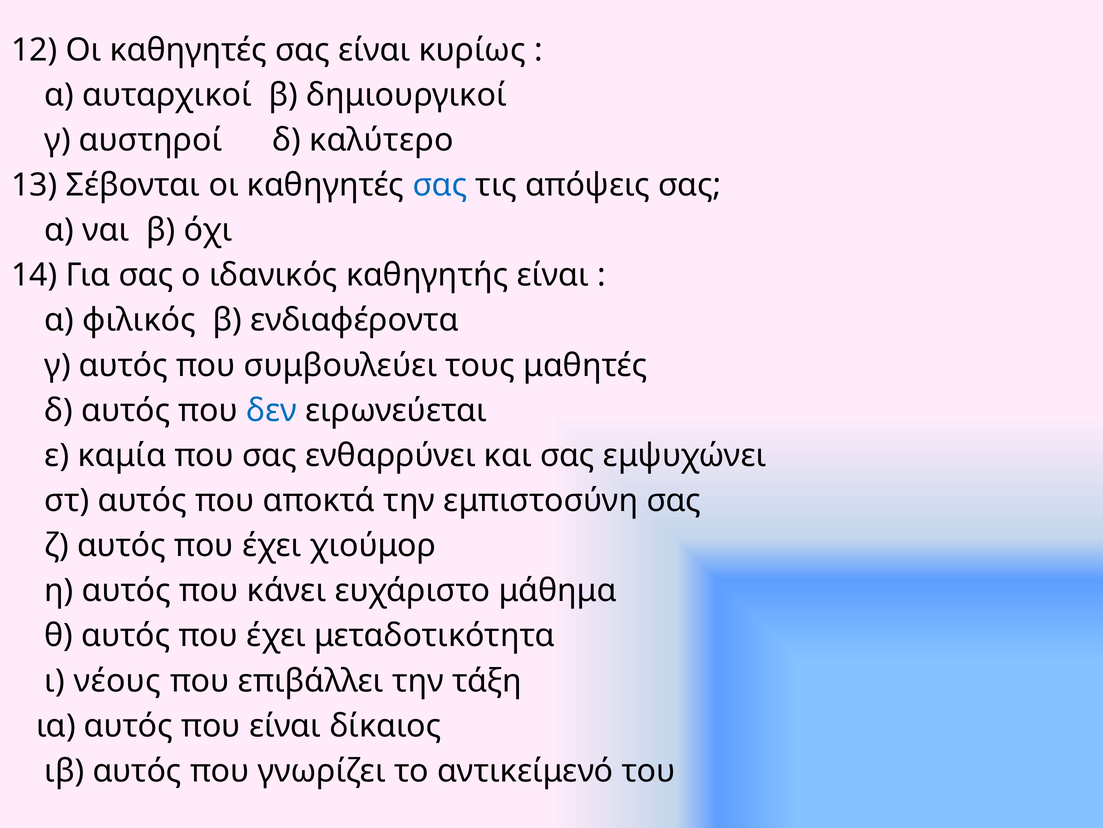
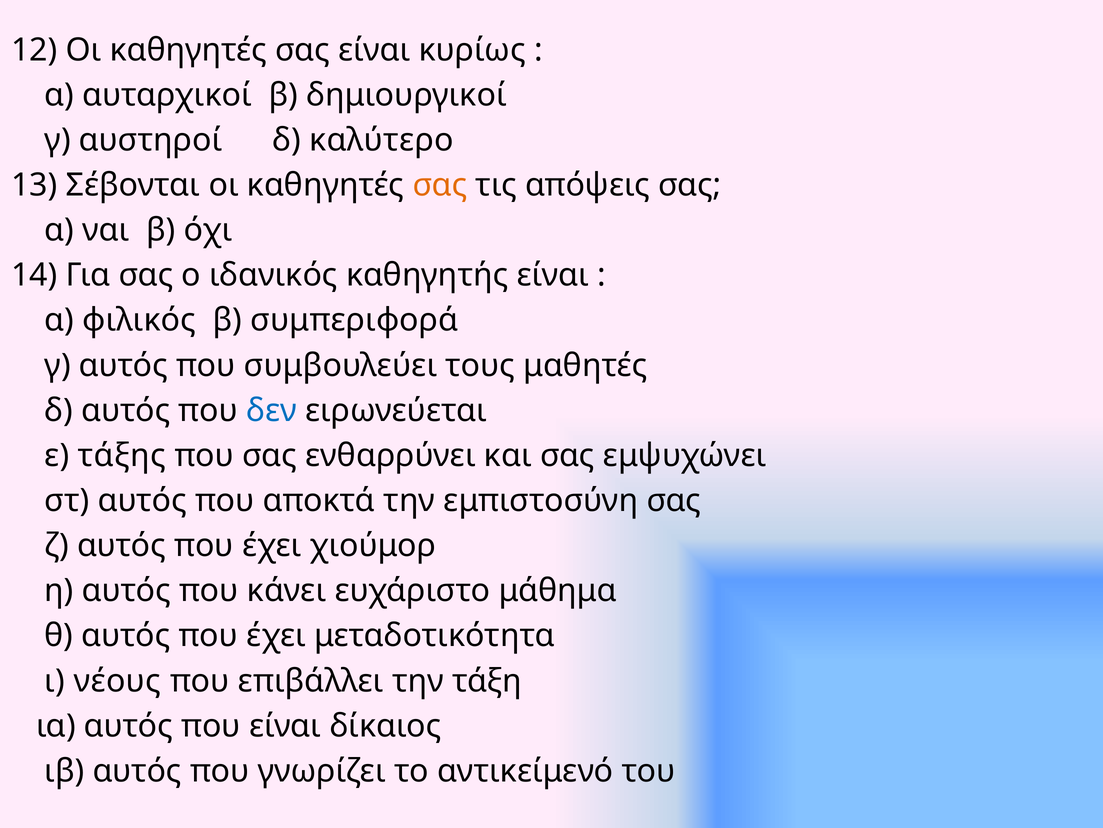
σας colour: blue -> orange (440, 185)
ενδιαφέροντα: ενδιαφέροντα -> συμπεριφορά (354, 320)
καμία: καμία -> τάξης (122, 455)
